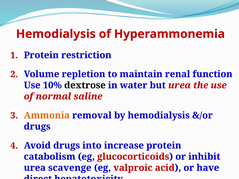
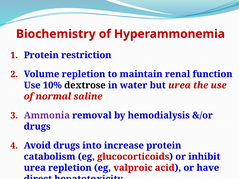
Hemodialysis: Hemodialysis -> Biochemistry (56, 34)
Ammonia colour: orange -> purple (47, 116)
urea scavenge: scavenge -> repletion (70, 168)
